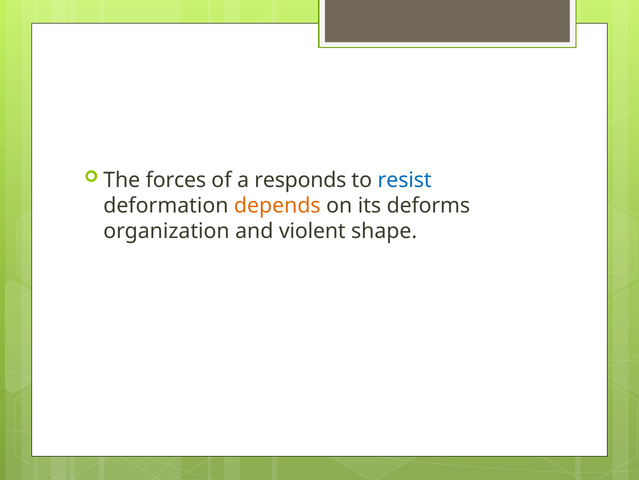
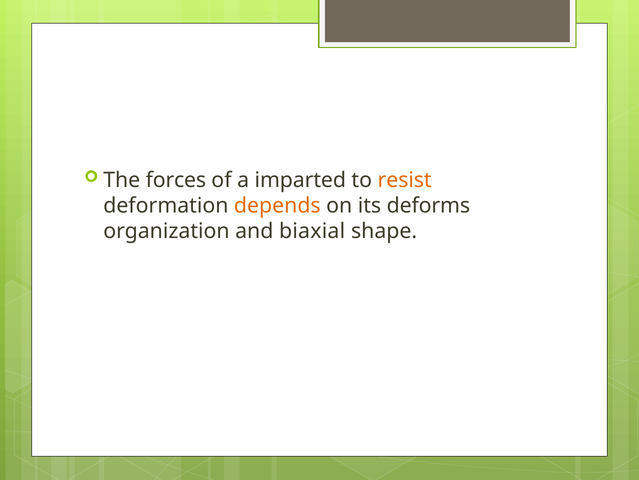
responds: responds -> imparted (300, 180)
resist colour: blue -> orange (405, 180)
violent: violent -> biaxial (312, 231)
